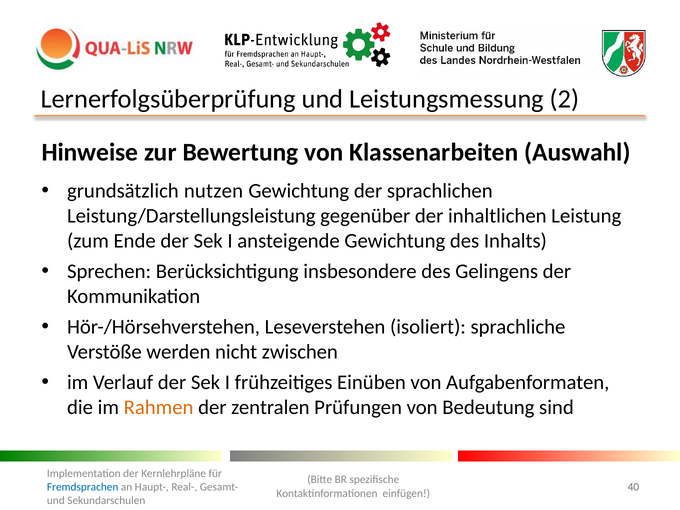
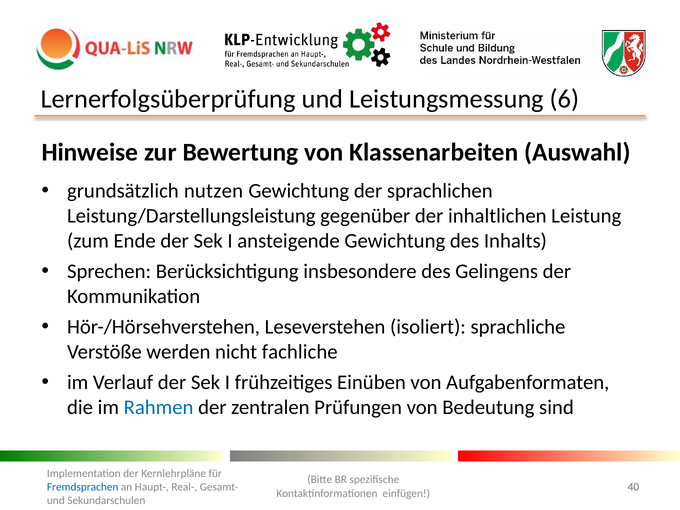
2: 2 -> 6 (565, 99)
zwischen: zwischen -> fachliche (300, 352)
Rahmen colour: orange -> blue (159, 408)
